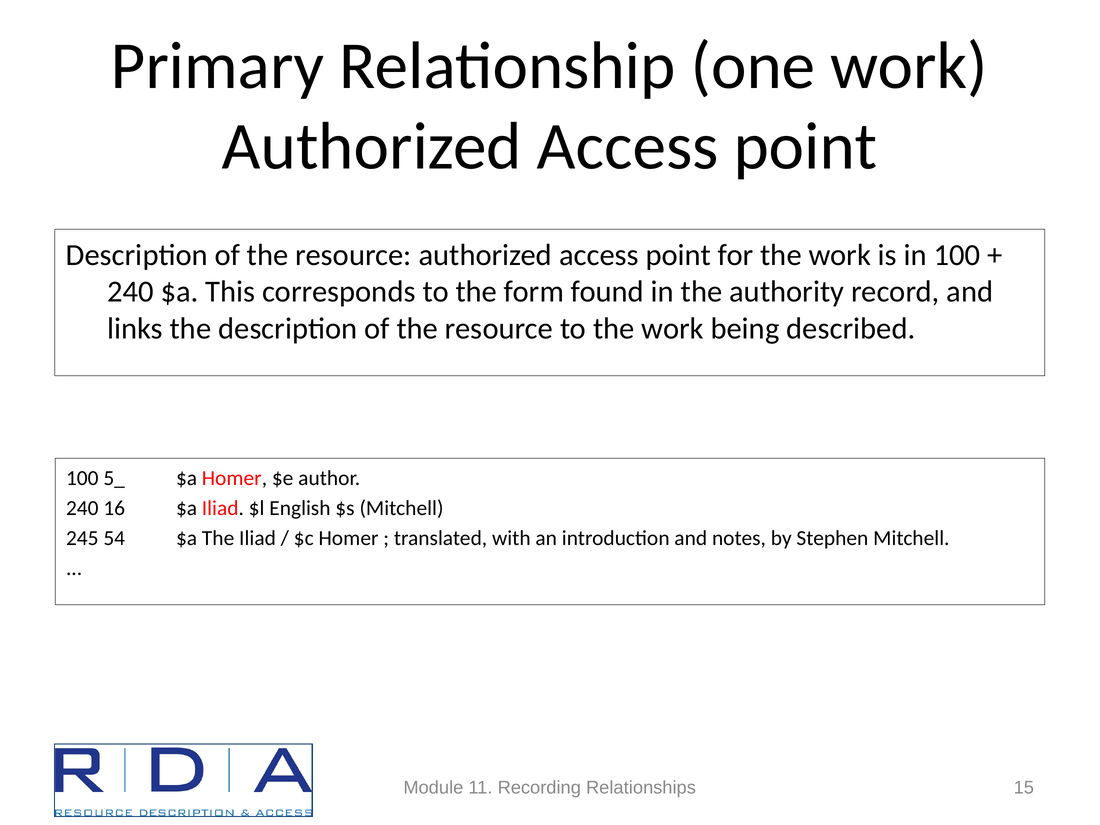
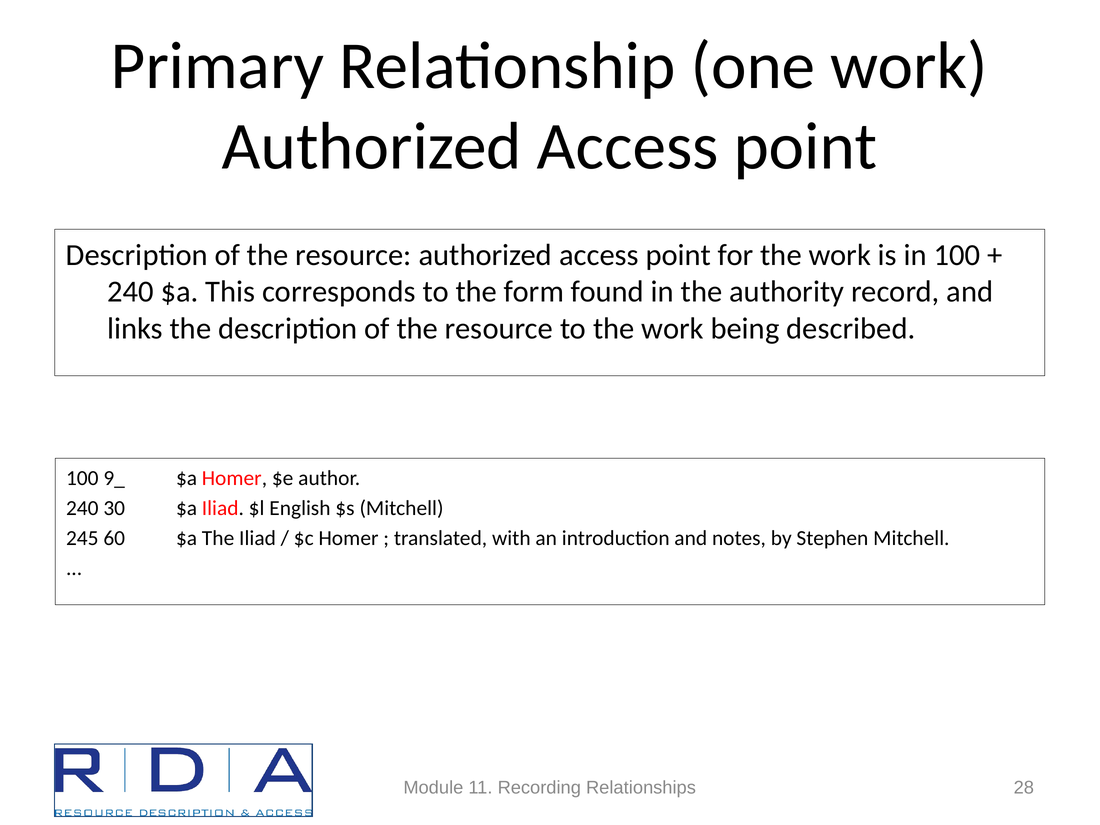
5_: 5_ -> 9_ (114, 478)
16: 16 -> 30 (114, 508)
54: 54 -> 60 (114, 538)
15: 15 -> 28 (1024, 788)
